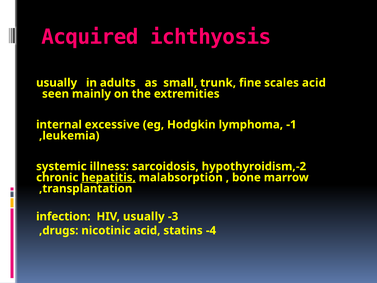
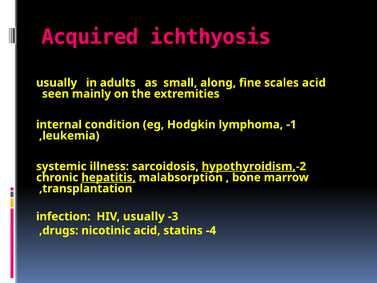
trunk: trunk -> along (218, 83)
excessive: excessive -> condition (112, 124)
hypothyroidism underline: none -> present (249, 166)
